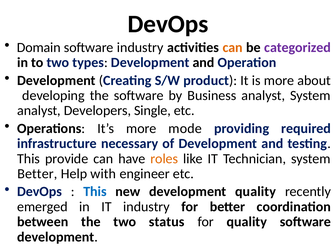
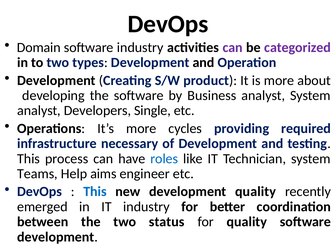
can colour: orange -> purple (233, 47)
mode: mode -> cycles (185, 128)
provide: provide -> process (67, 159)
roles colour: orange -> blue (164, 159)
Better: Better -> Teams (37, 174)
with: with -> aims (103, 174)
